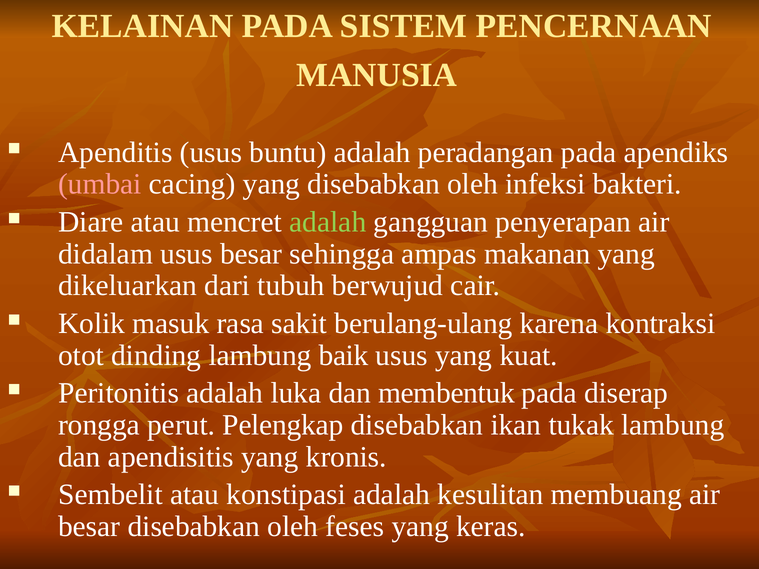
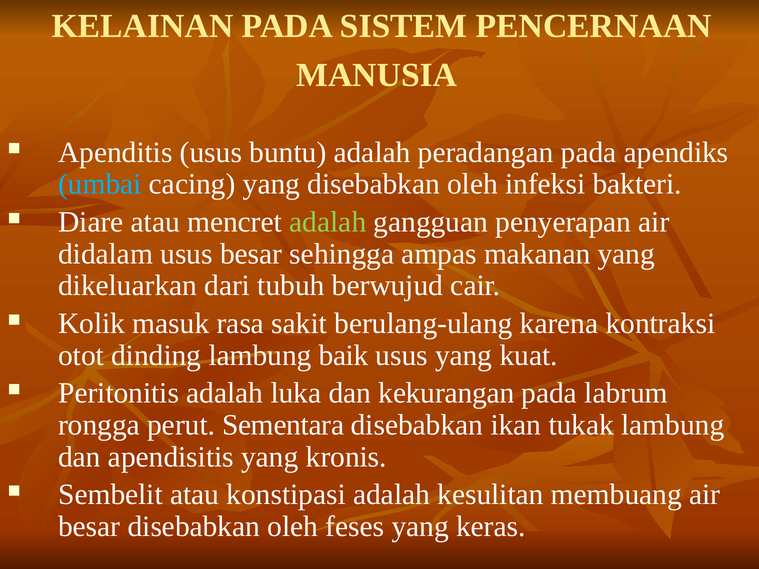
umbai colour: pink -> light blue (100, 184)
membentuk: membentuk -> kekurangan (446, 393)
diserap: diserap -> labrum (626, 393)
Pelengkap: Pelengkap -> Sementara (283, 425)
